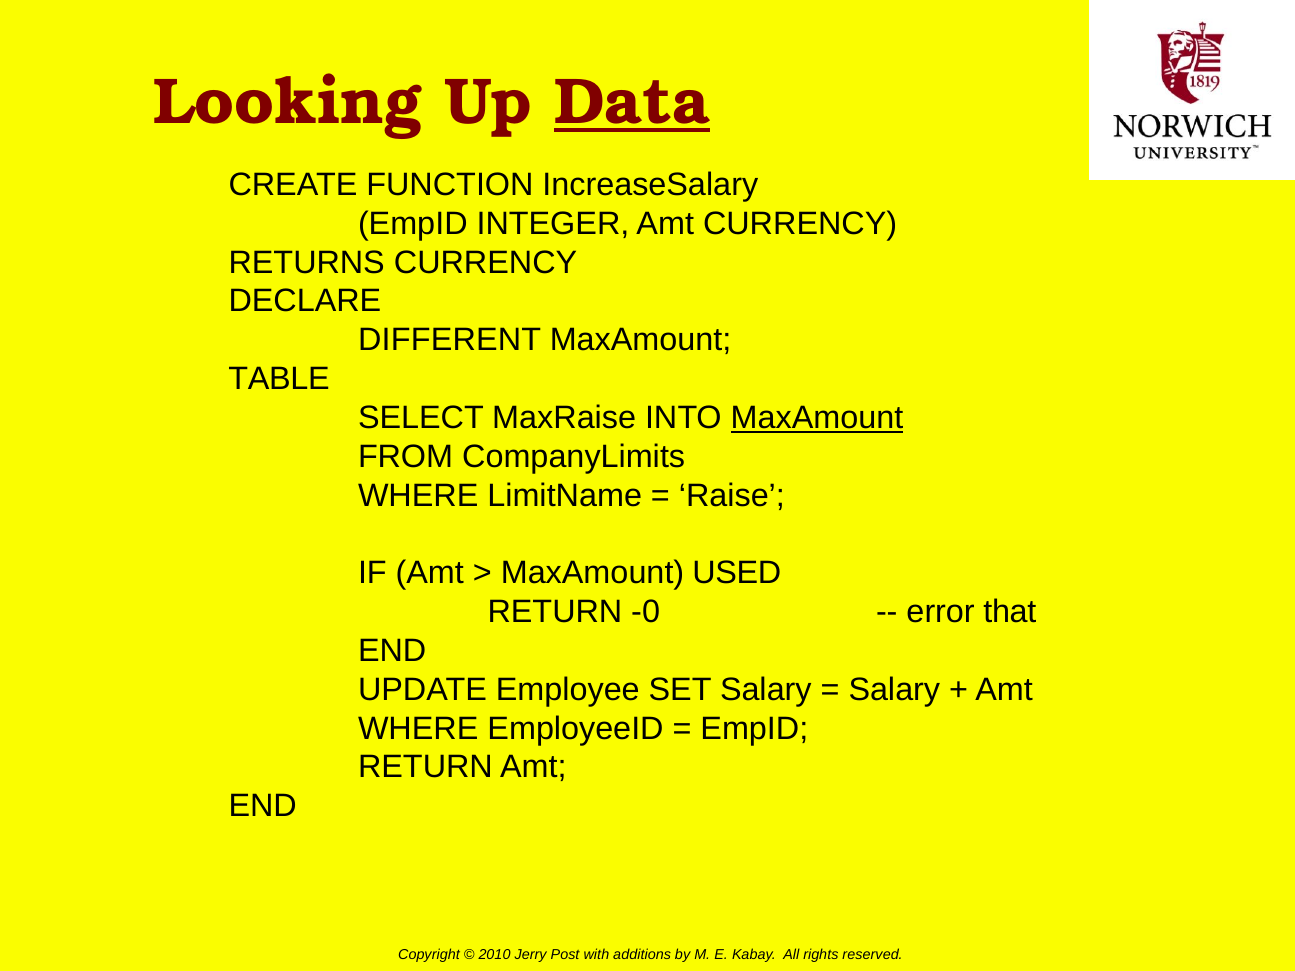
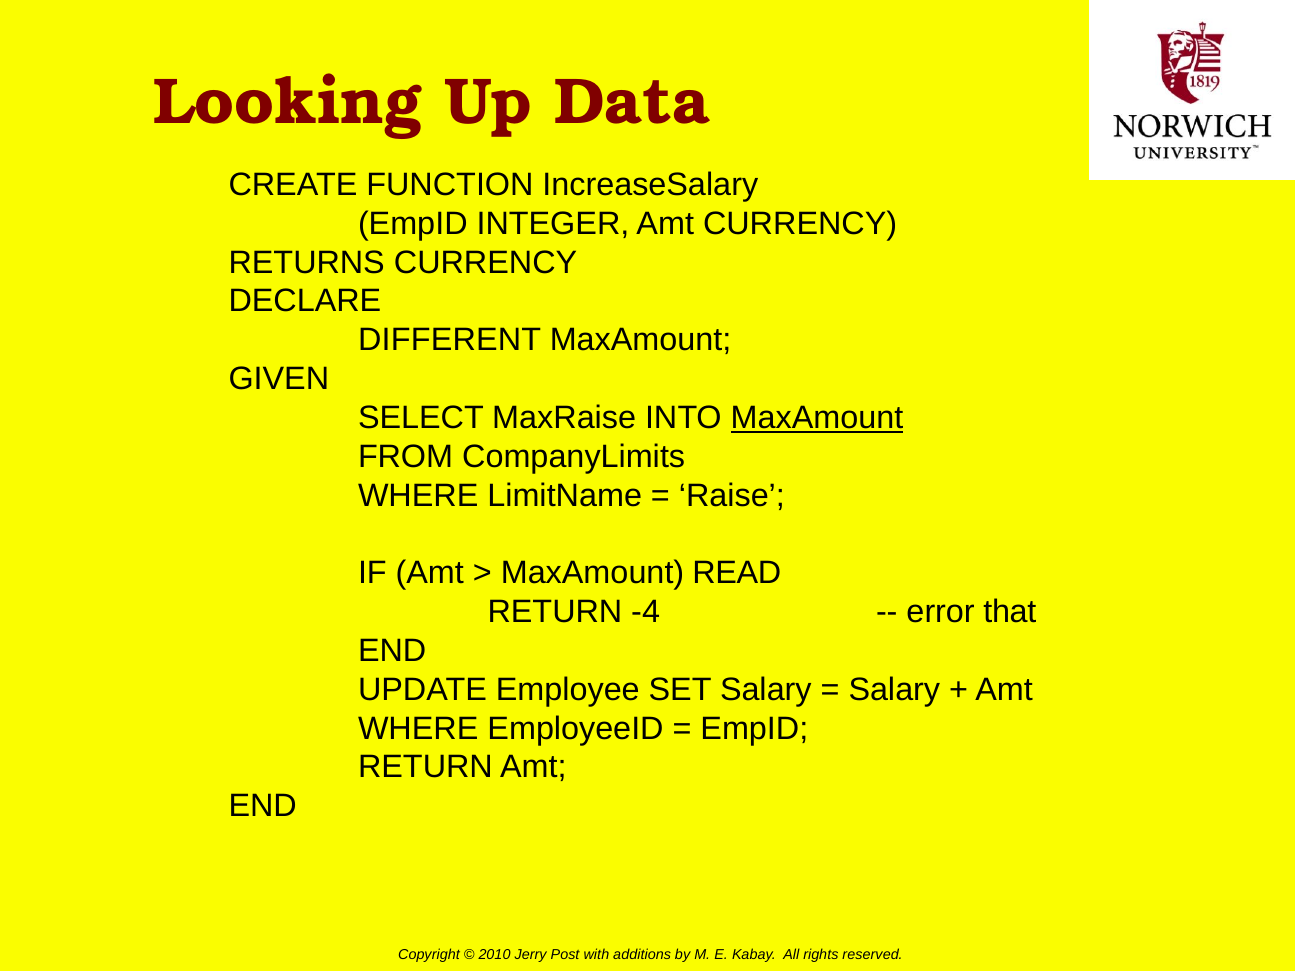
Data underline: present -> none (632, 102)
TABLE: TABLE -> GIVEN (279, 379)
USED: USED -> READ (737, 573)
-0: -0 -> -4 (646, 612)
